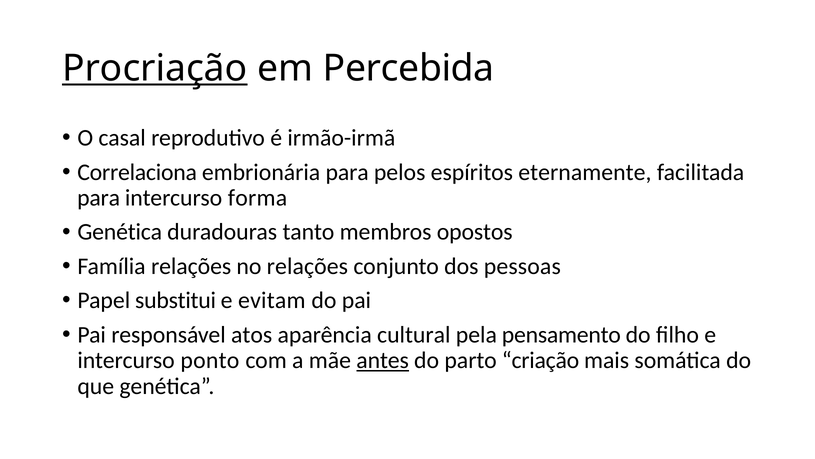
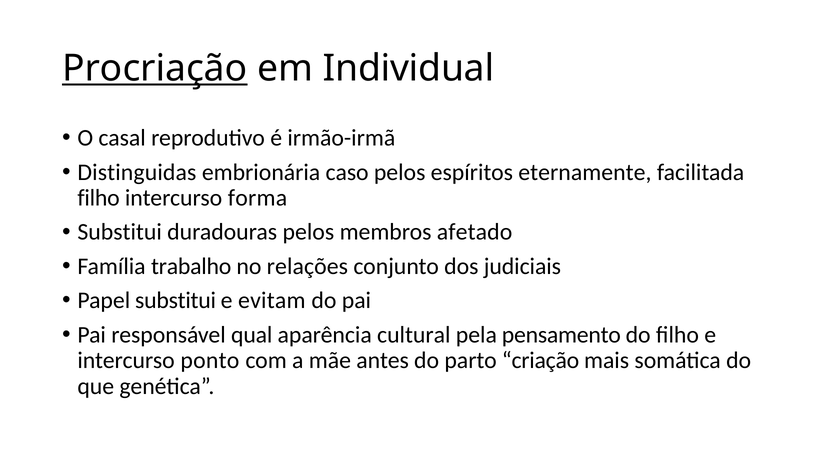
Percebida: Percebida -> Individual (409, 68)
Correlaciona: Correlaciona -> Distinguidas (137, 172)
embrionária para: para -> caso (347, 172)
para: para -> filho (99, 198)
Genética: Genética -> Substitui (120, 232)
duradouras tanto: tanto -> pelos (308, 232)
opostos: opostos -> afetado (475, 232)
Família relações: relações -> trabalho (191, 266)
pessoas: pessoas -> judiciais (522, 266)
atos: atos -> qual (252, 334)
antes underline: present -> none (383, 360)
